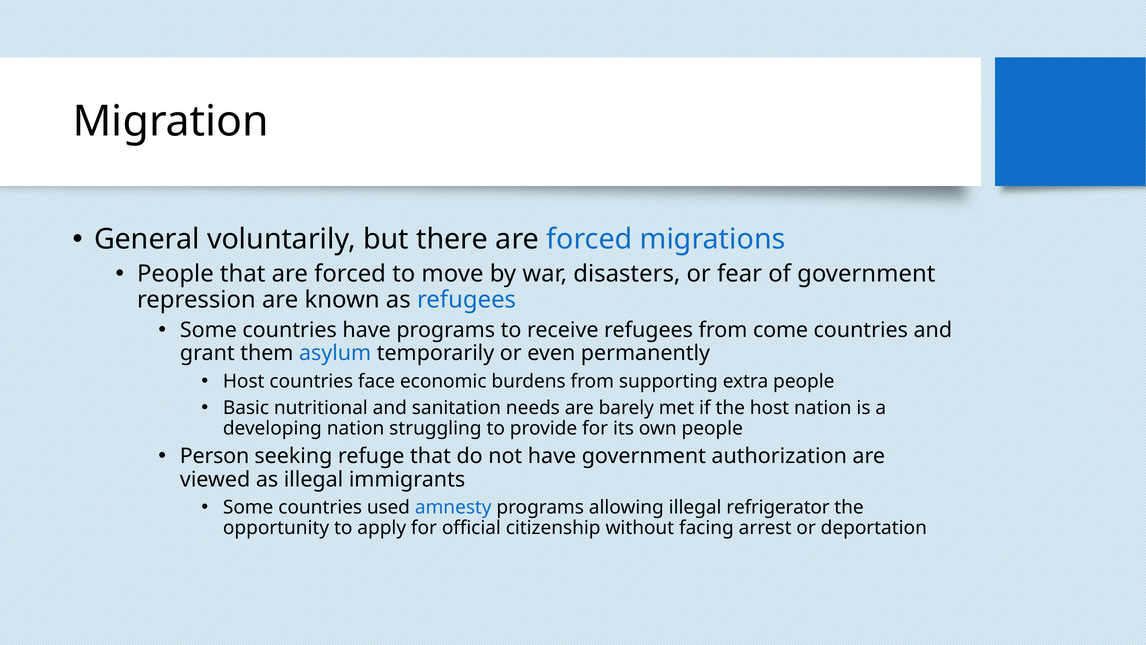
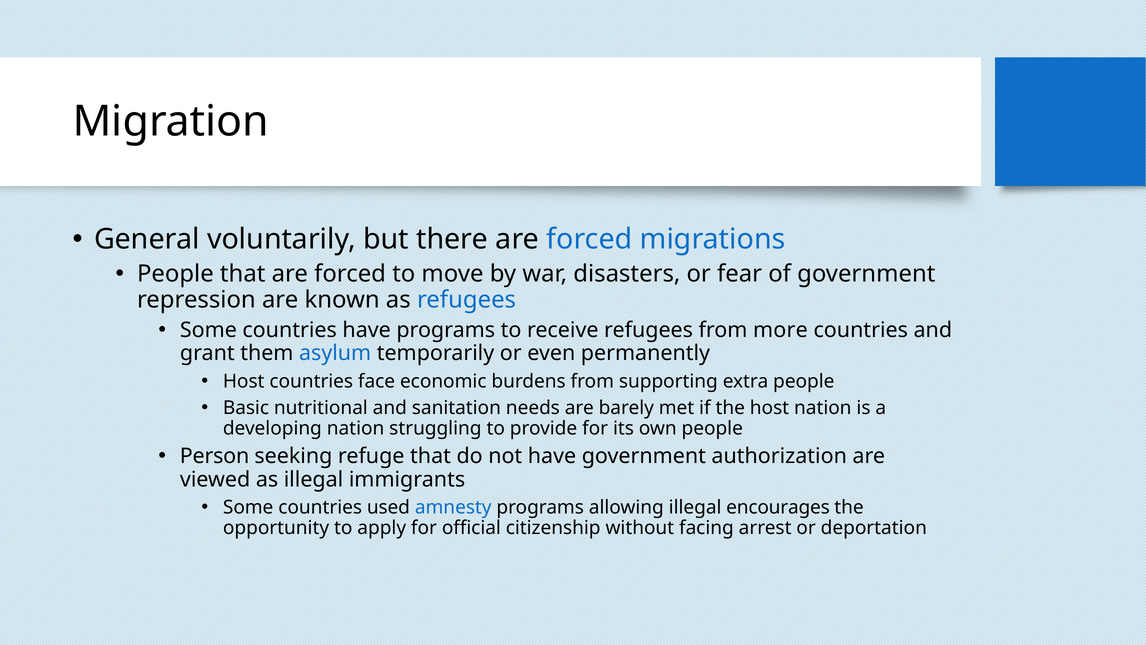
come: come -> more (780, 330)
refrigerator: refrigerator -> encourages (778, 507)
